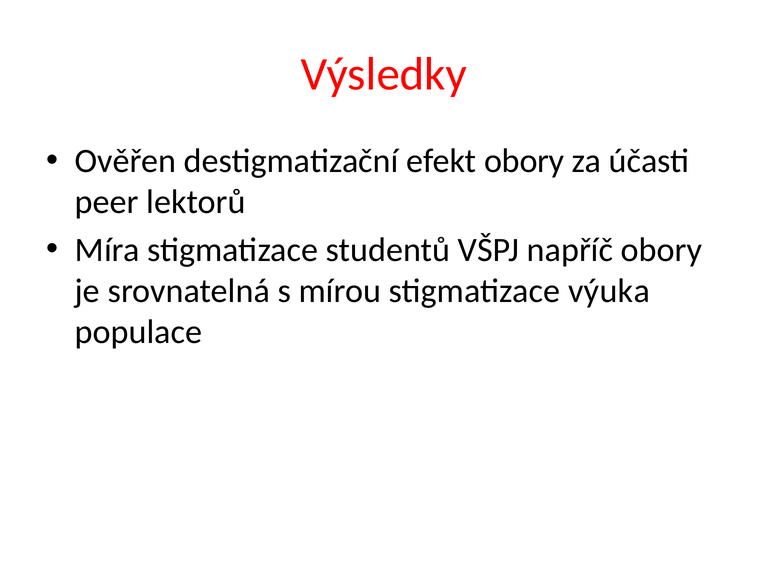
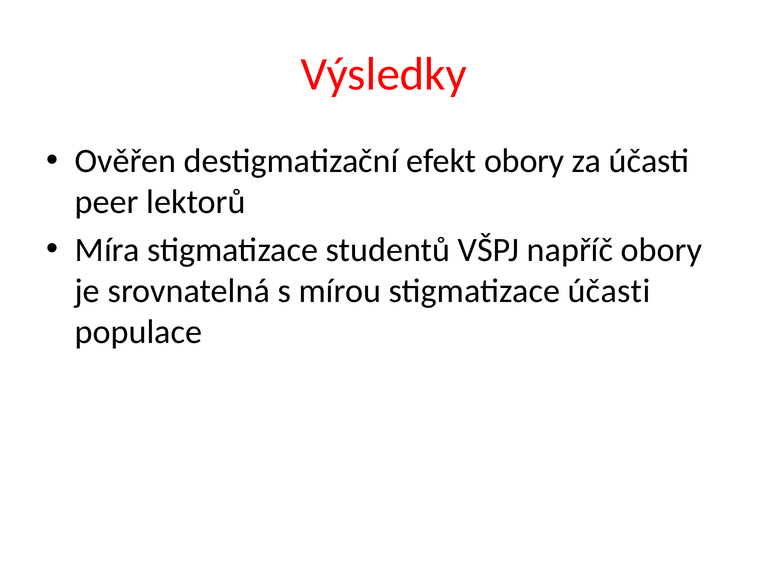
stigmatizace výuka: výuka -> účasti (609, 291)
